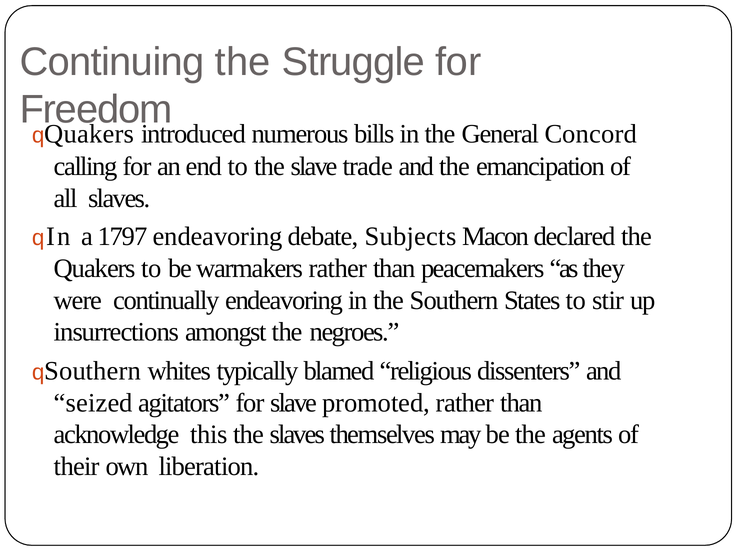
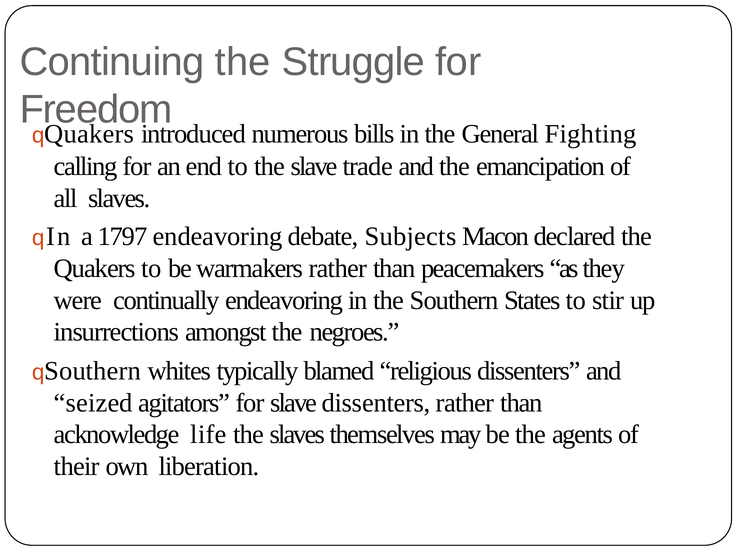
Concord: Concord -> Fighting (591, 134)
slave promoted: promoted -> dissenters (376, 403)
this: this -> life (209, 434)
